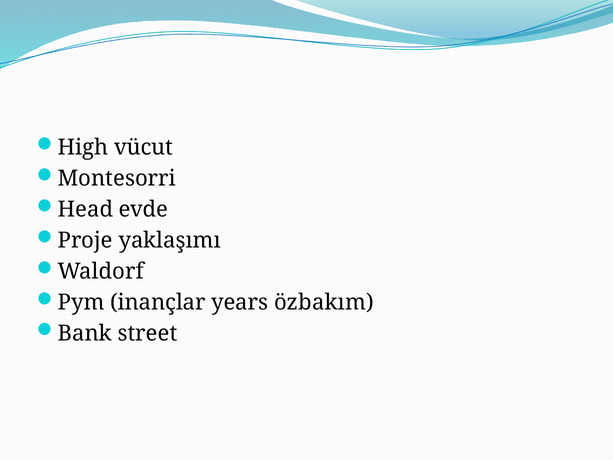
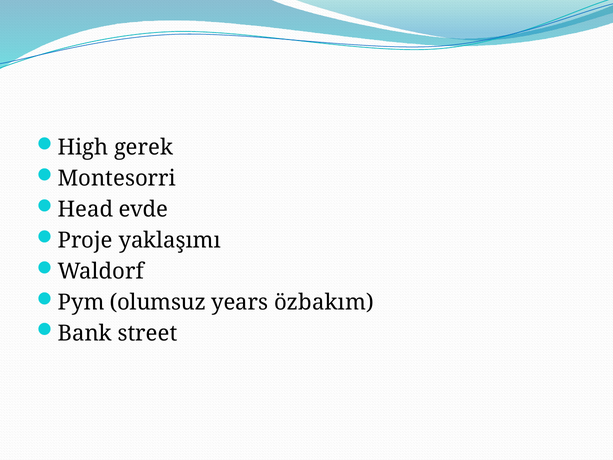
vücut: vücut -> gerek (144, 148)
inançlar: inançlar -> olumsuz (158, 302)
